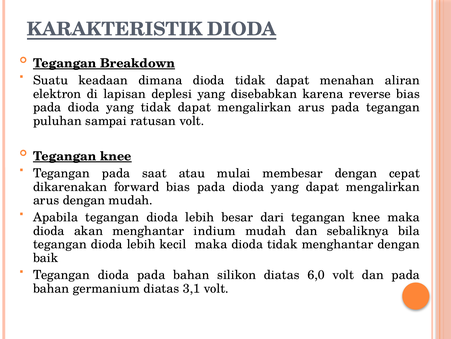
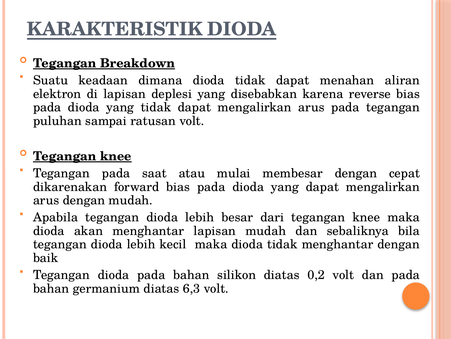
menghantar indium: indium -> lapisan (215, 230)
6,0: 6,0 -> 0,2 (316, 274)
3,1: 3,1 -> 6,3 (192, 288)
